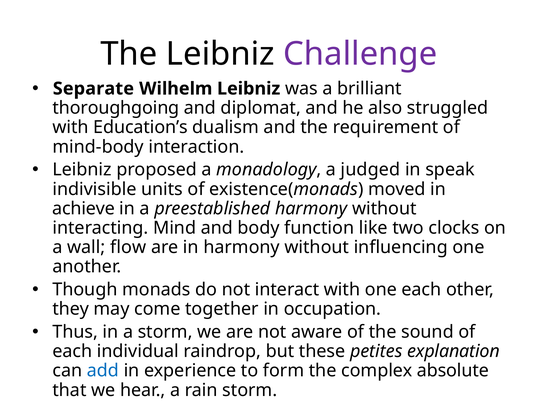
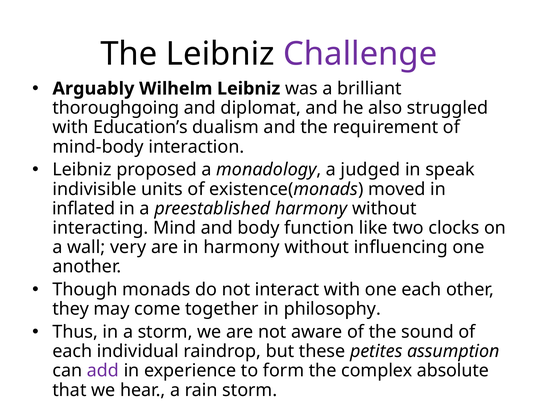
Separate: Separate -> Arguably (93, 88)
achieve: achieve -> inflated (84, 208)
flow: flow -> very (128, 247)
occupation: occupation -> philosophy (332, 309)
explanation: explanation -> assumption (453, 351)
add colour: blue -> purple (103, 370)
